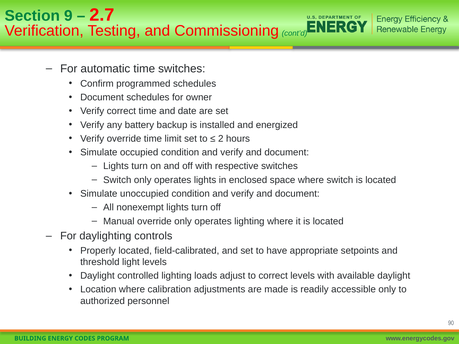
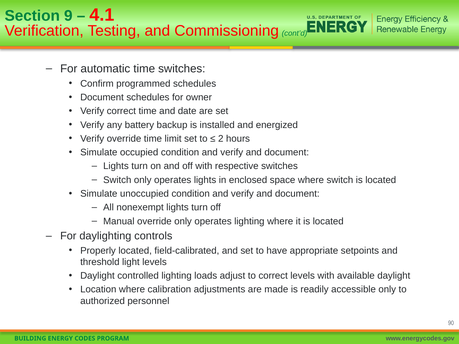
2.7: 2.7 -> 4.1 (102, 15)
